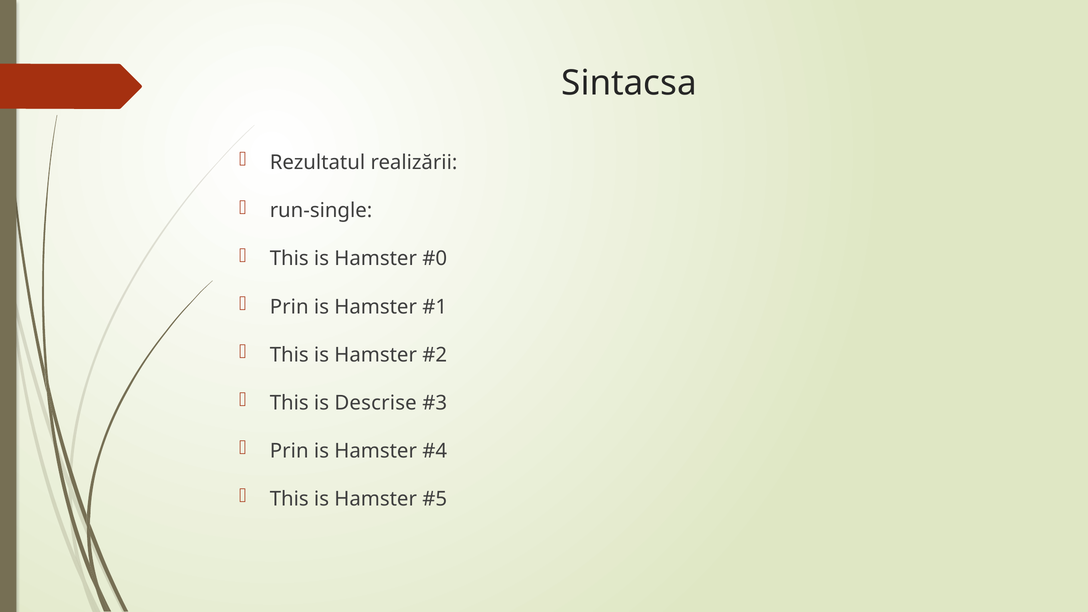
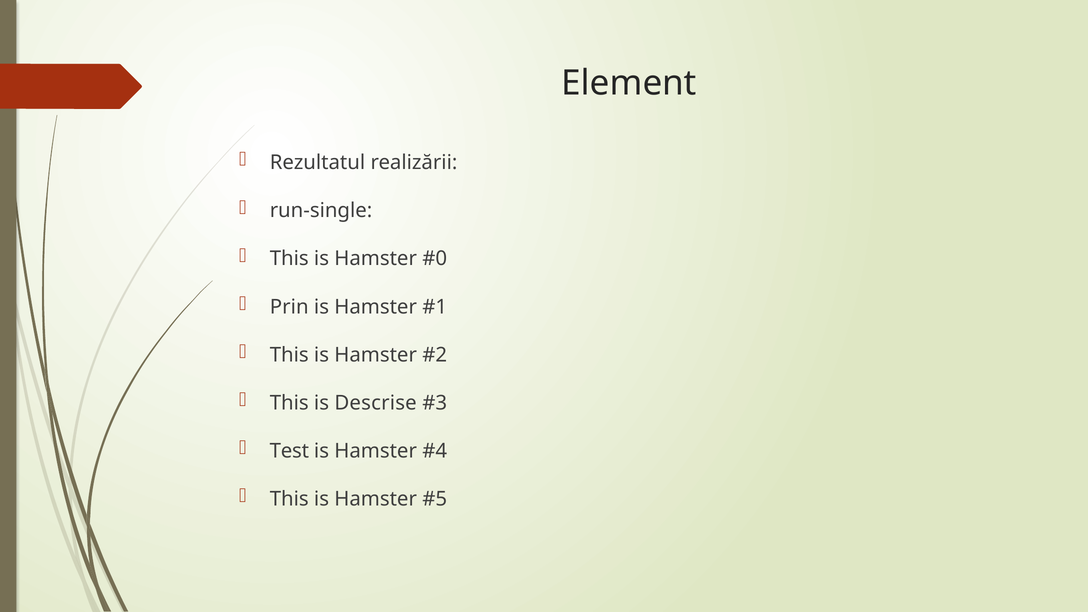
Sintacsa: Sintacsa -> Element (629, 83)
Prin: Prin -> Test (289, 451)
